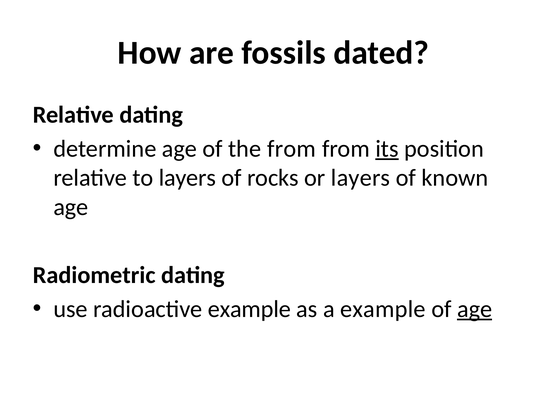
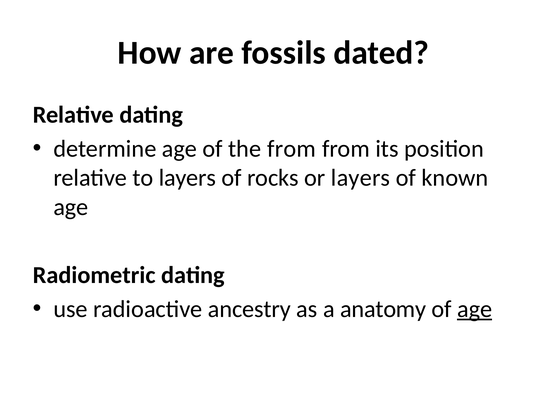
its underline: present -> none (387, 149)
radioactive example: example -> ancestry (249, 309)
a example: example -> anatomy (383, 309)
